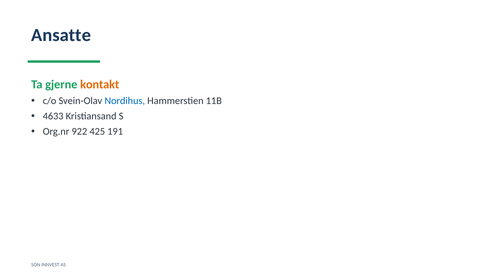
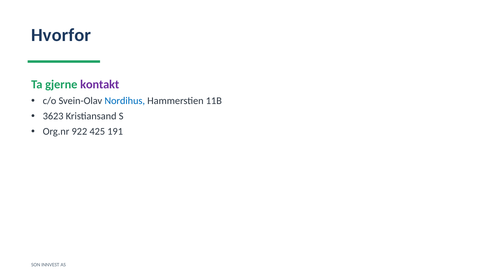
Ansatte: Ansatte -> Hvorfor (61, 35)
kontakt colour: orange -> purple (100, 85)
4633: 4633 -> 3623 (53, 116)
